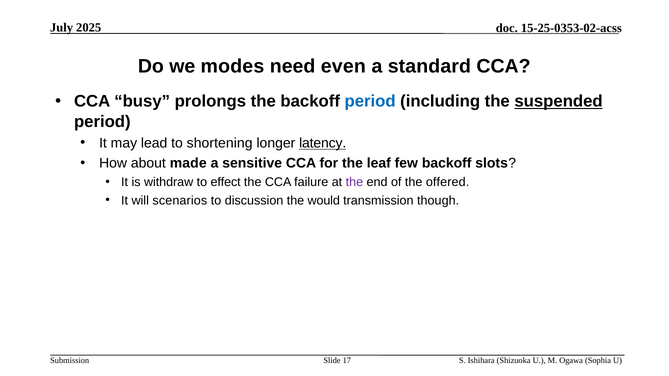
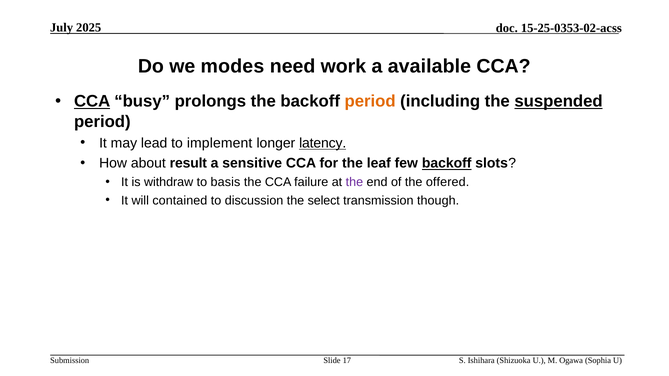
even: even -> work (343, 66)
standard: standard -> available (429, 66)
CCA underline: none -> present (92, 102)
period colour: blue -> orange (370, 102)
shortening: shortening -> implement (220, 143)
made: made -> result (188, 164)
backoff underline: none -> present (447, 164)
effect: effect -> basis (225, 182)
scenarios: scenarios -> contained (180, 201)
would: would -> select (324, 201)
